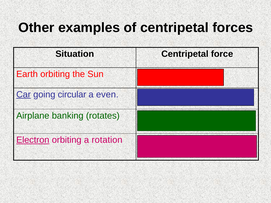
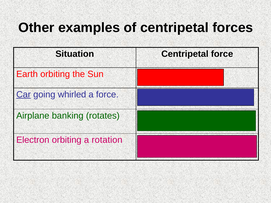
circular: circular -> whirled (72, 95)
a even: even -> force (107, 95)
Electron underline: present -> none (33, 140)
